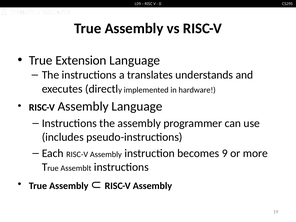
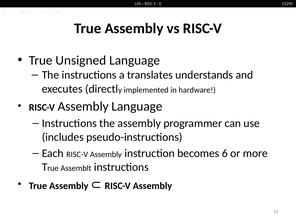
Extension: Extension -> Unsigned (81, 60)
9: 9 -> 6 (225, 153)
